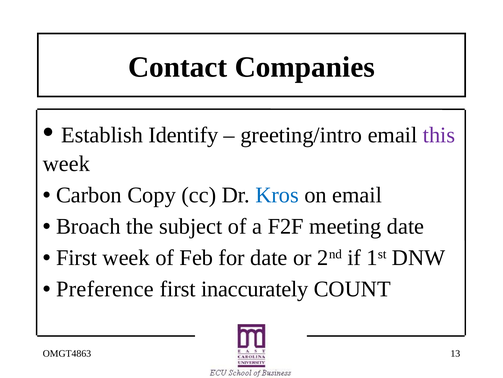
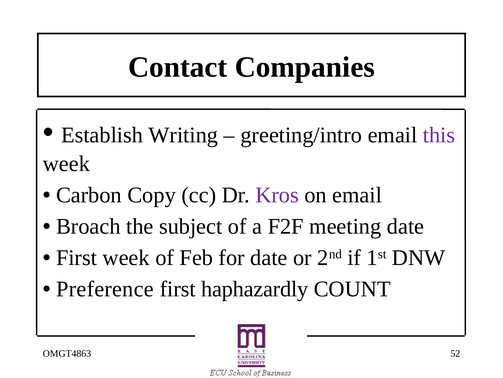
Identify: Identify -> Writing (183, 135)
Kros colour: blue -> purple (277, 195)
inaccurately: inaccurately -> haphazardly (255, 289)
13: 13 -> 52 (455, 353)
